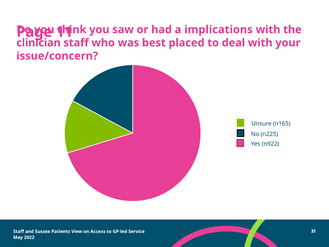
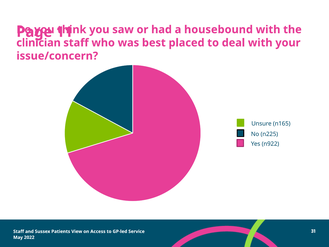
implications: implications -> housebound (219, 30)
